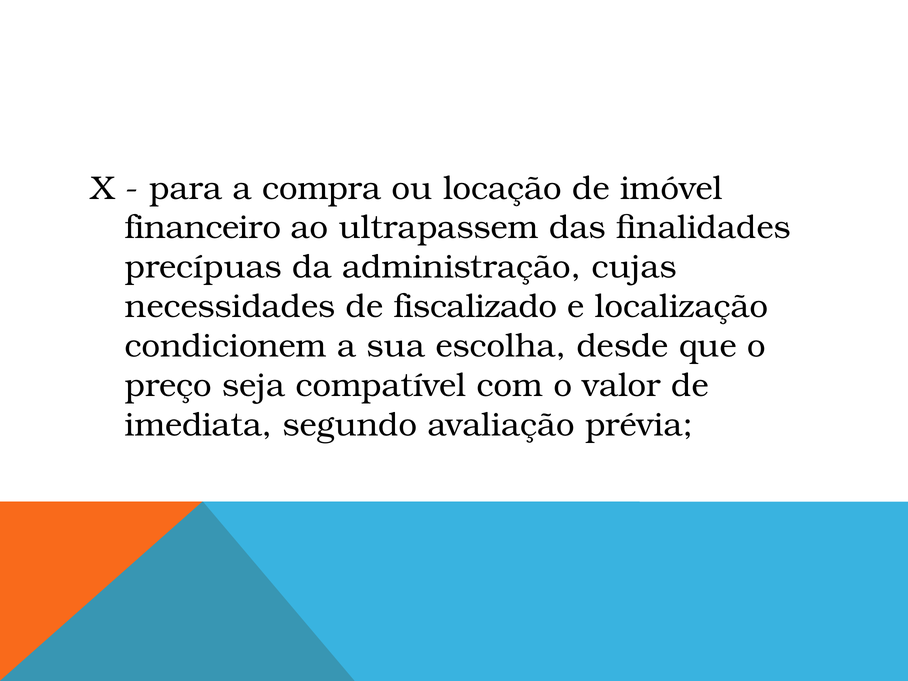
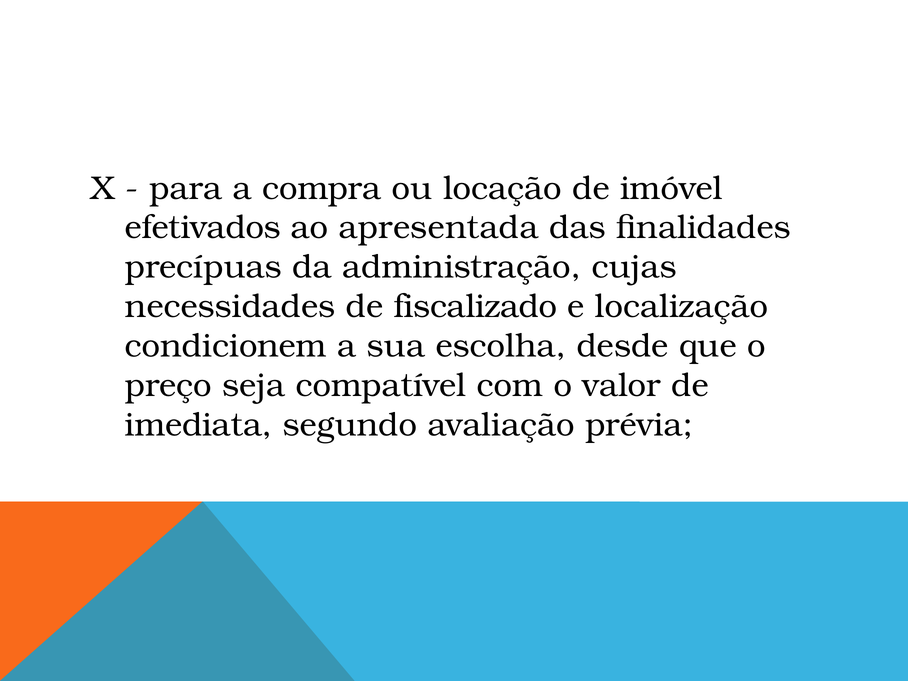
financeiro: financeiro -> efetivados (203, 228)
ultrapassem: ultrapassem -> apresentada (439, 228)
